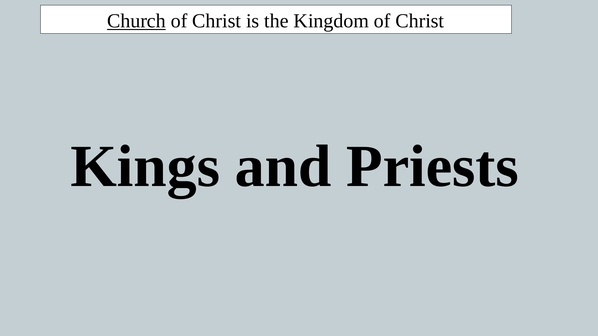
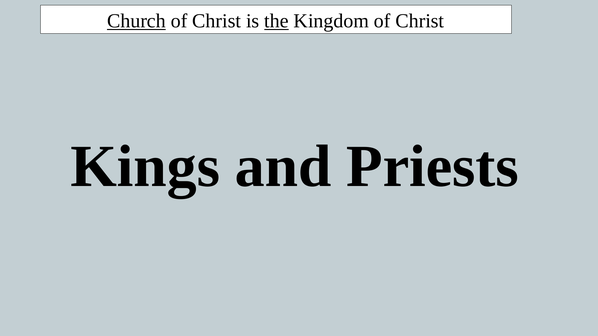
the underline: none -> present (276, 21)
